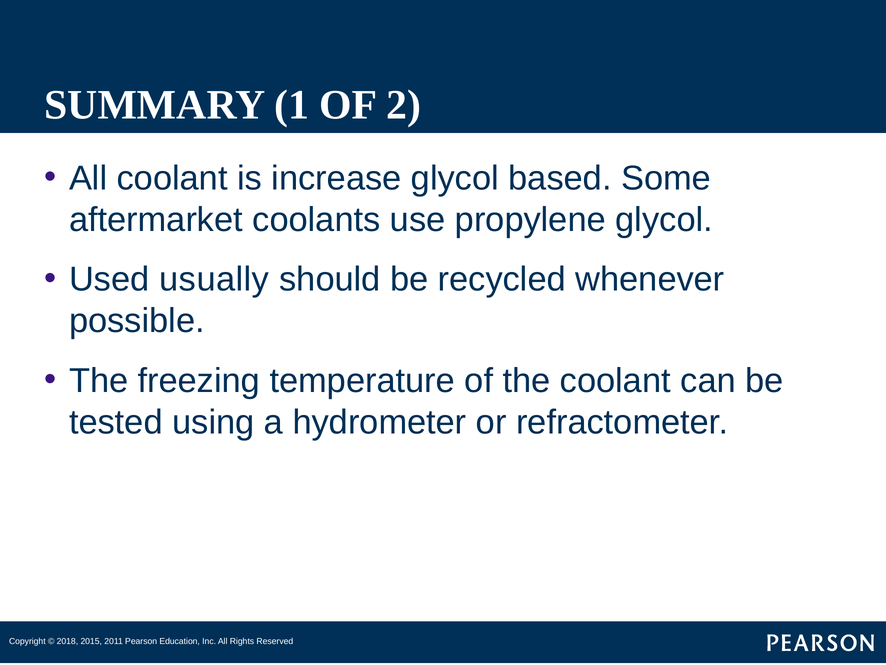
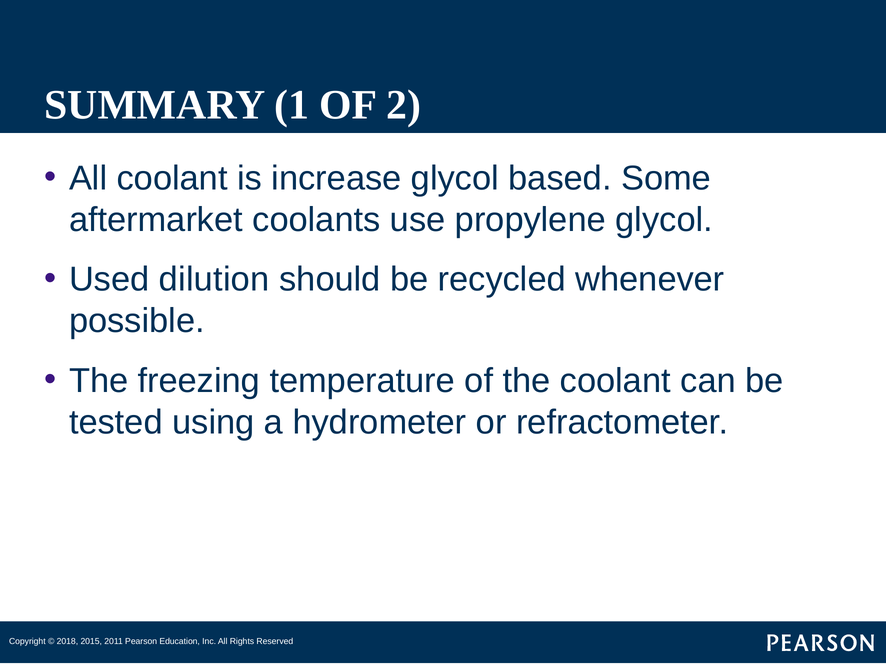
usually: usually -> dilution (214, 279)
